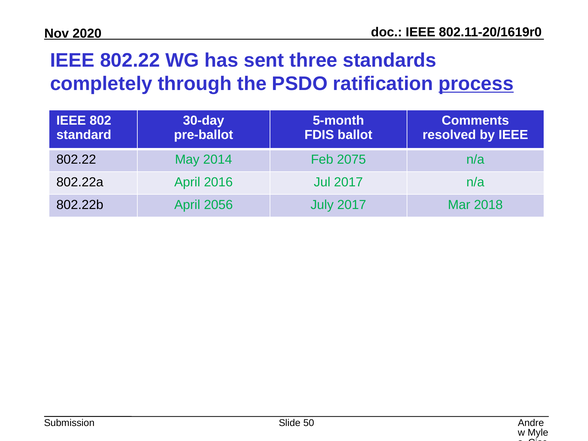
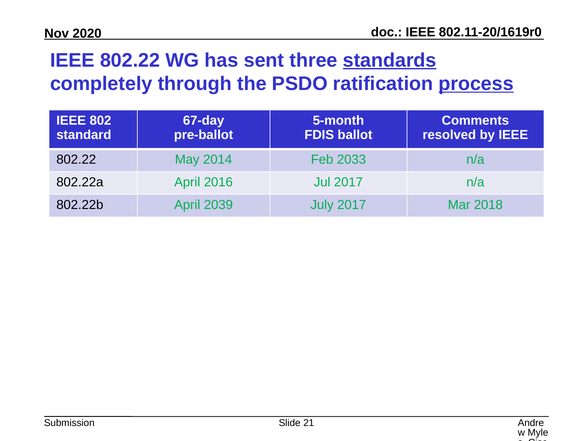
standards underline: none -> present (390, 60)
30-day: 30-day -> 67-day (204, 120)
2075: 2075 -> 2033 (351, 160)
2056: 2056 -> 2039 (218, 205)
50: 50 -> 21 (309, 423)
